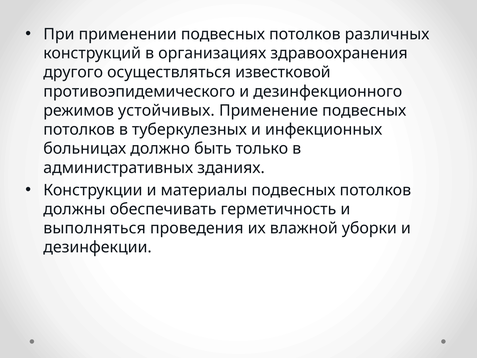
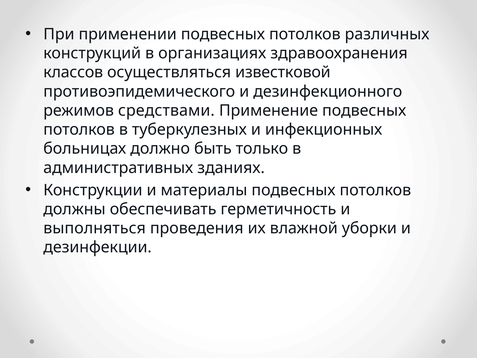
другого: другого -> классов (73, 72)
устойчивых: устойчивых -> средствами (166, 110)
